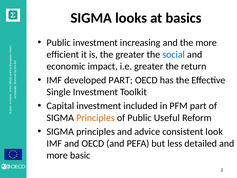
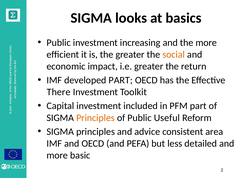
social colour: blue -> orange (174, 54)
Single: Single -> There (59, 92)
look: look -> area (214, 131)
